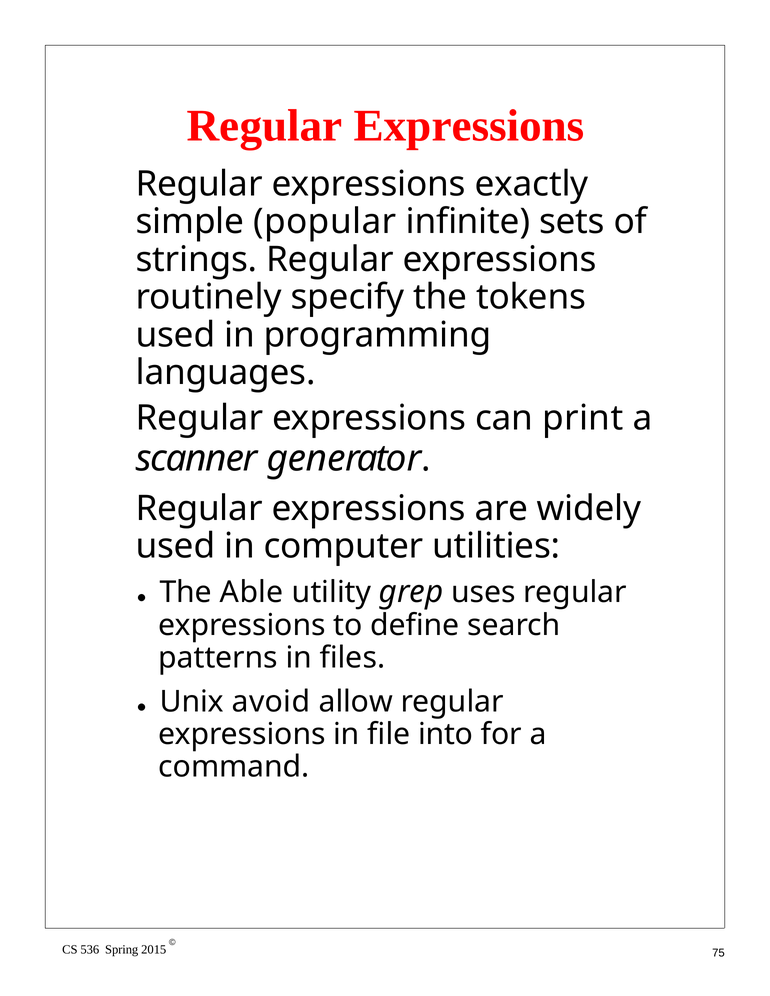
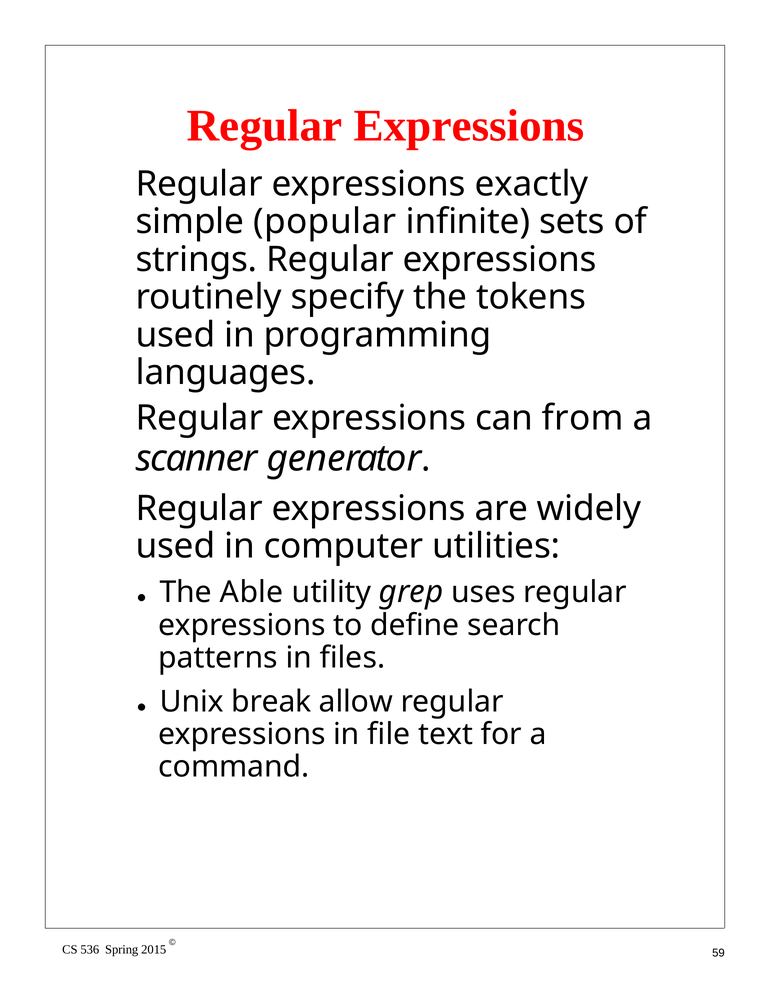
print: print -> from (583, 418)
avoid: avoid -> break (271, 702)
into: into -> text (446, 735)
75: 75 -> 59 (718, 953)
